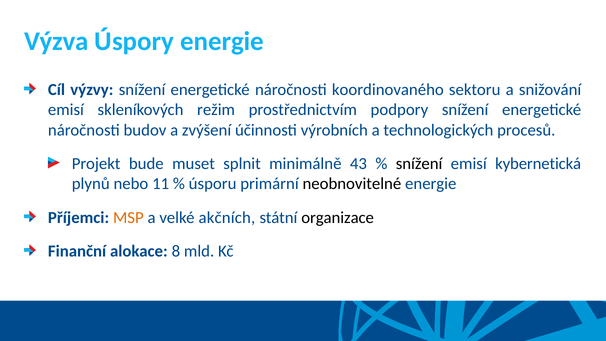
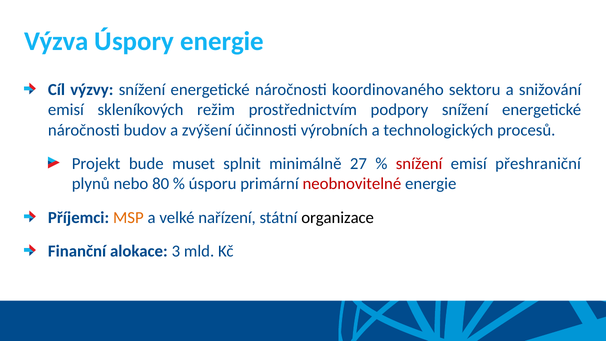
43: 43 -> 27 (358, 164)
snížení colour: black -> red (419, 164)
kybernetická: kybernetická -> přeshraniční (538, 164)
11: 11 -> 80 (161, 184)
neobnovitelné colour: black -> red (352, 184)
akčních: akčních -> nařízení (227, 218)
8: 8 -> 3 (176, 251)
